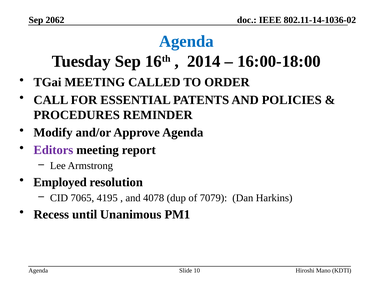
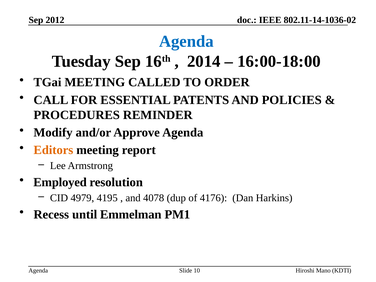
2062: 2062 -> 2012 (55, 20)
Editors colour: purple -> orange (53, 150)
7065: 7065 -> 4979 (82, 198)
7079: 7079 -> 4176 (213, 198)
Unanimous: Unanimous -> Emmelman (131, 214)
